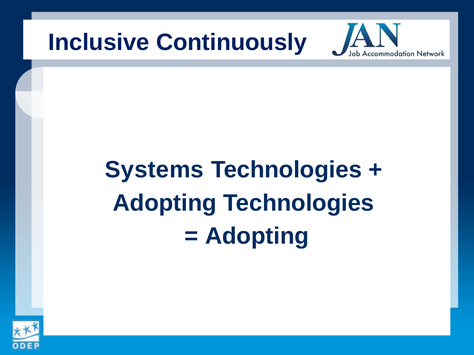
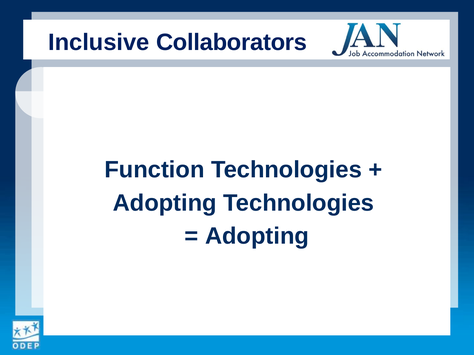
Continuously: Continuously -> Collaborators (232, 42)
Systems: Systems -> Function (155, 170)
